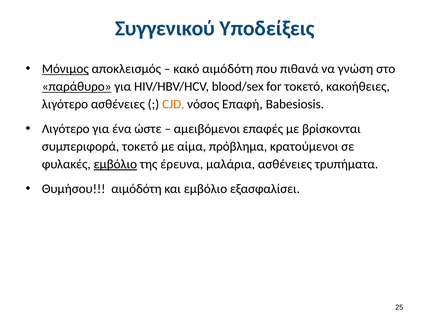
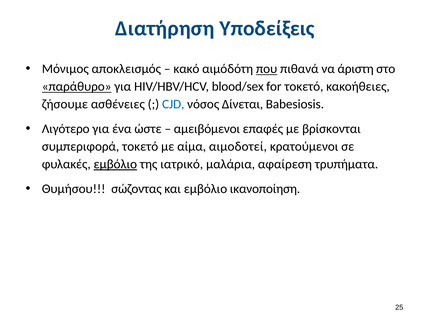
Συγγενικού: Συγγενικού -> Διατήρηση (165, 28)
Μόνιμος underline: present -> none (65, 69)
που underline: none -> present (267, 69)
γνώση: γνώση -> άριστη (356, 69)
λιγότερο: λιγότερο -> ζήσουμε (65, 104)
CJD colour: orange -> blue (173, 104)
Επαφή: Επαφή -> Δίνεται (243, 104)
πρόβλημα: πρόβλημα -> αιμοδοτεί (238, 146)
έρευνα: έρευνα -> ιατρικό (182, 164)
μαλάρια ασθένειες: ασθένειες -> αφαίρεση (285, 164)
Θυμήσου αιμόδότη: αιμόδότη -> σώζοντας (136, 189)
εξασφαλίσει: εξασφαλίσει -> ικανοποίηση (265, 189)
